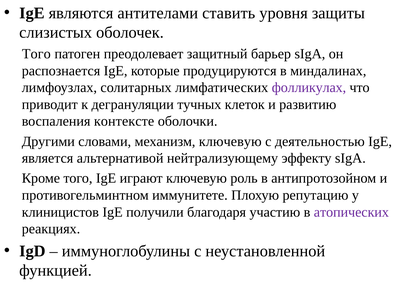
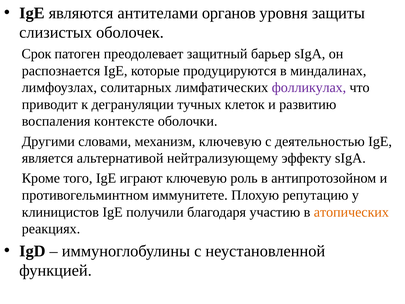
ставить: ставить -> органов (229, 13)
Того: Того -> Срок (36, 54)
атопических colour: purple -> orange (351, 212)
